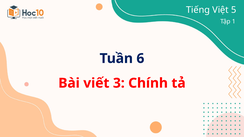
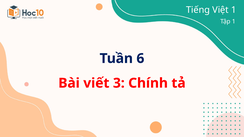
Việt 5: 5 -> 1 (234, 10)
